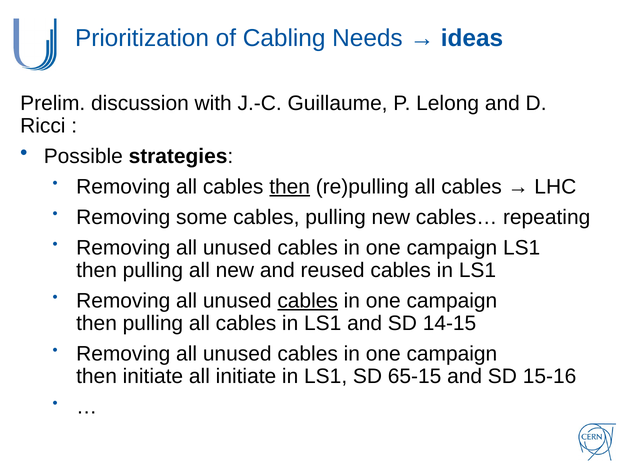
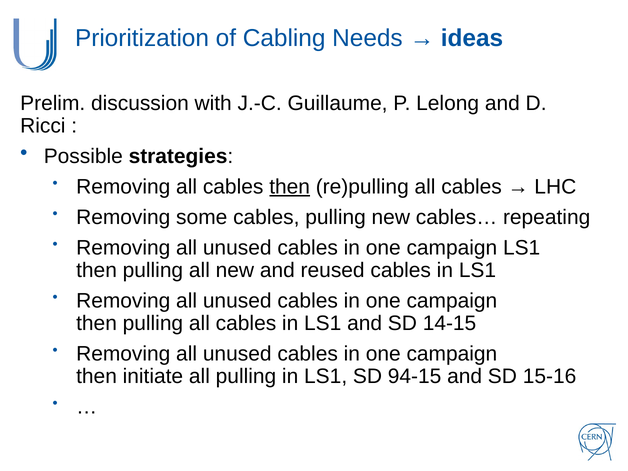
cables underline: present -> none (308, 301)
all initiate: initiate -> pulling (246, 376)
65-15: 65-15 -> 94-15 (415, 376)
